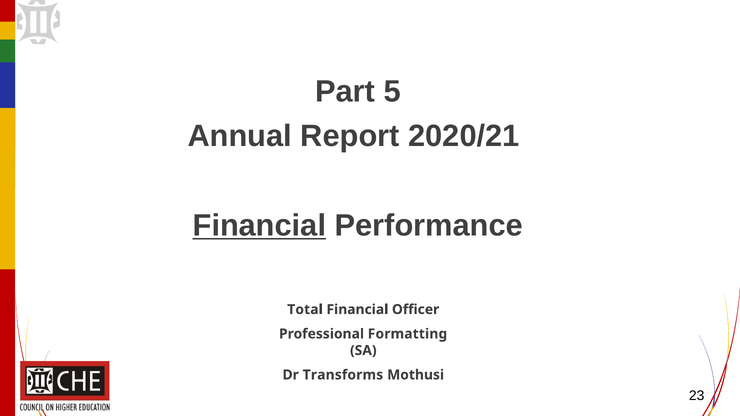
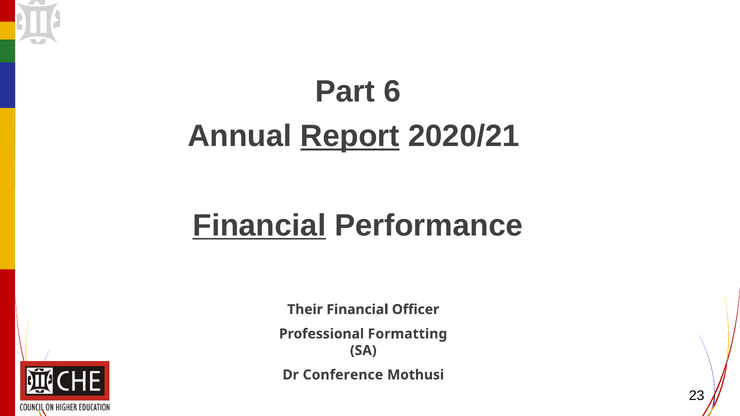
5: 5 -> 6 (392, 92)
Report underline: none -> present (350, 136)
Total: Total -> Their (305, 310)
Transforms: Transforms -> Conference (343, 375)
